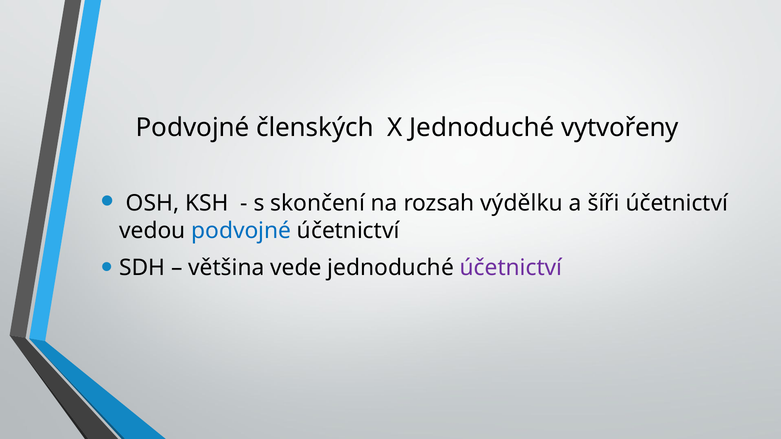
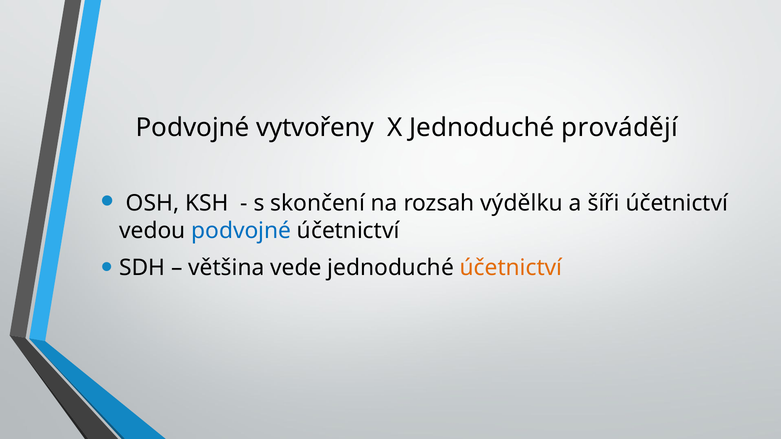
členských: členských -> vytvořeny (315, 128)
vytvořeny: vytvořeny -> provádějí (620, 128)
účetnictví colour: purple -> orange (511, 268)
